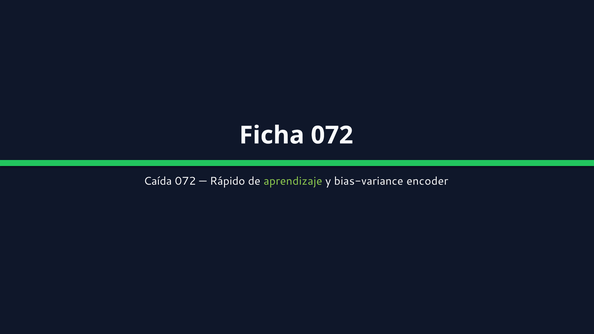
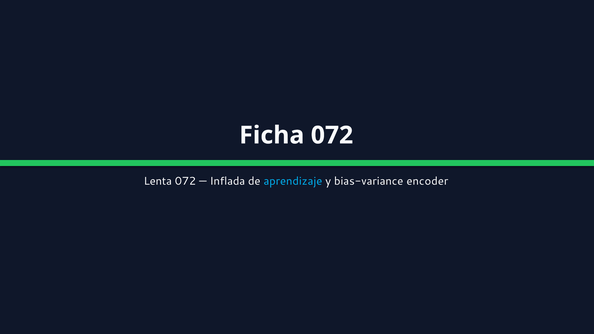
Caída: Caída -> Lenta (158, 181)
Rápido: Rápido -> Inflada (227, 181)
aprendizaje colour: light green -> light blue (293, 181)
